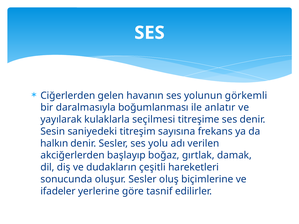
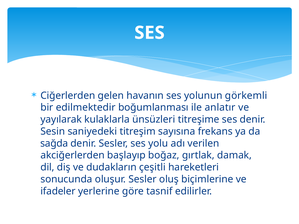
daralmasıyla: daralmasıyla -> edilmektedir (86, 108)
seçilmesi: seçilmesi -> ünsüzleri (154, 120)
halkın: halkın -> sağda (54, 144)
